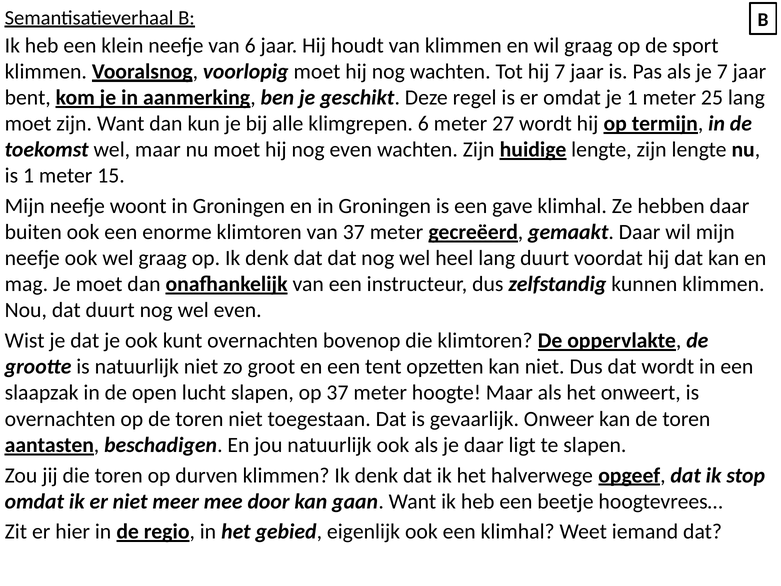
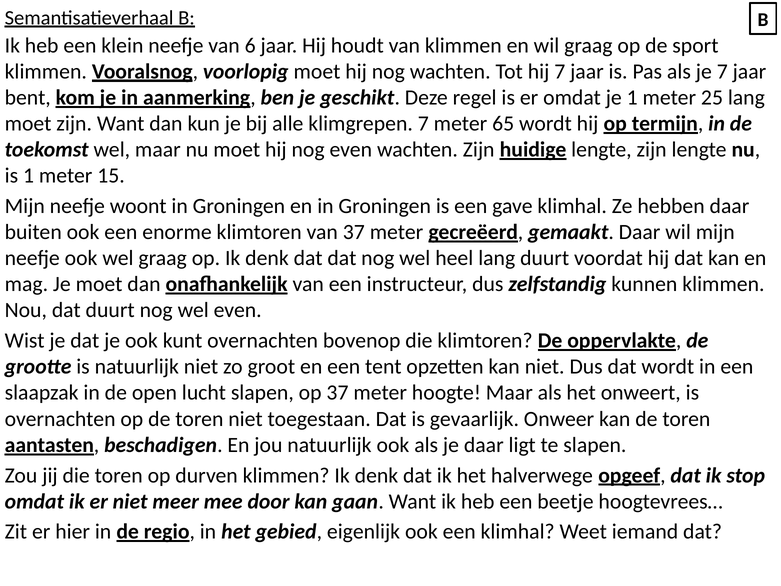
klimgrepen 6: 6 -> 7 (423, 123)
27: 27 -> 65 (503, 123)
